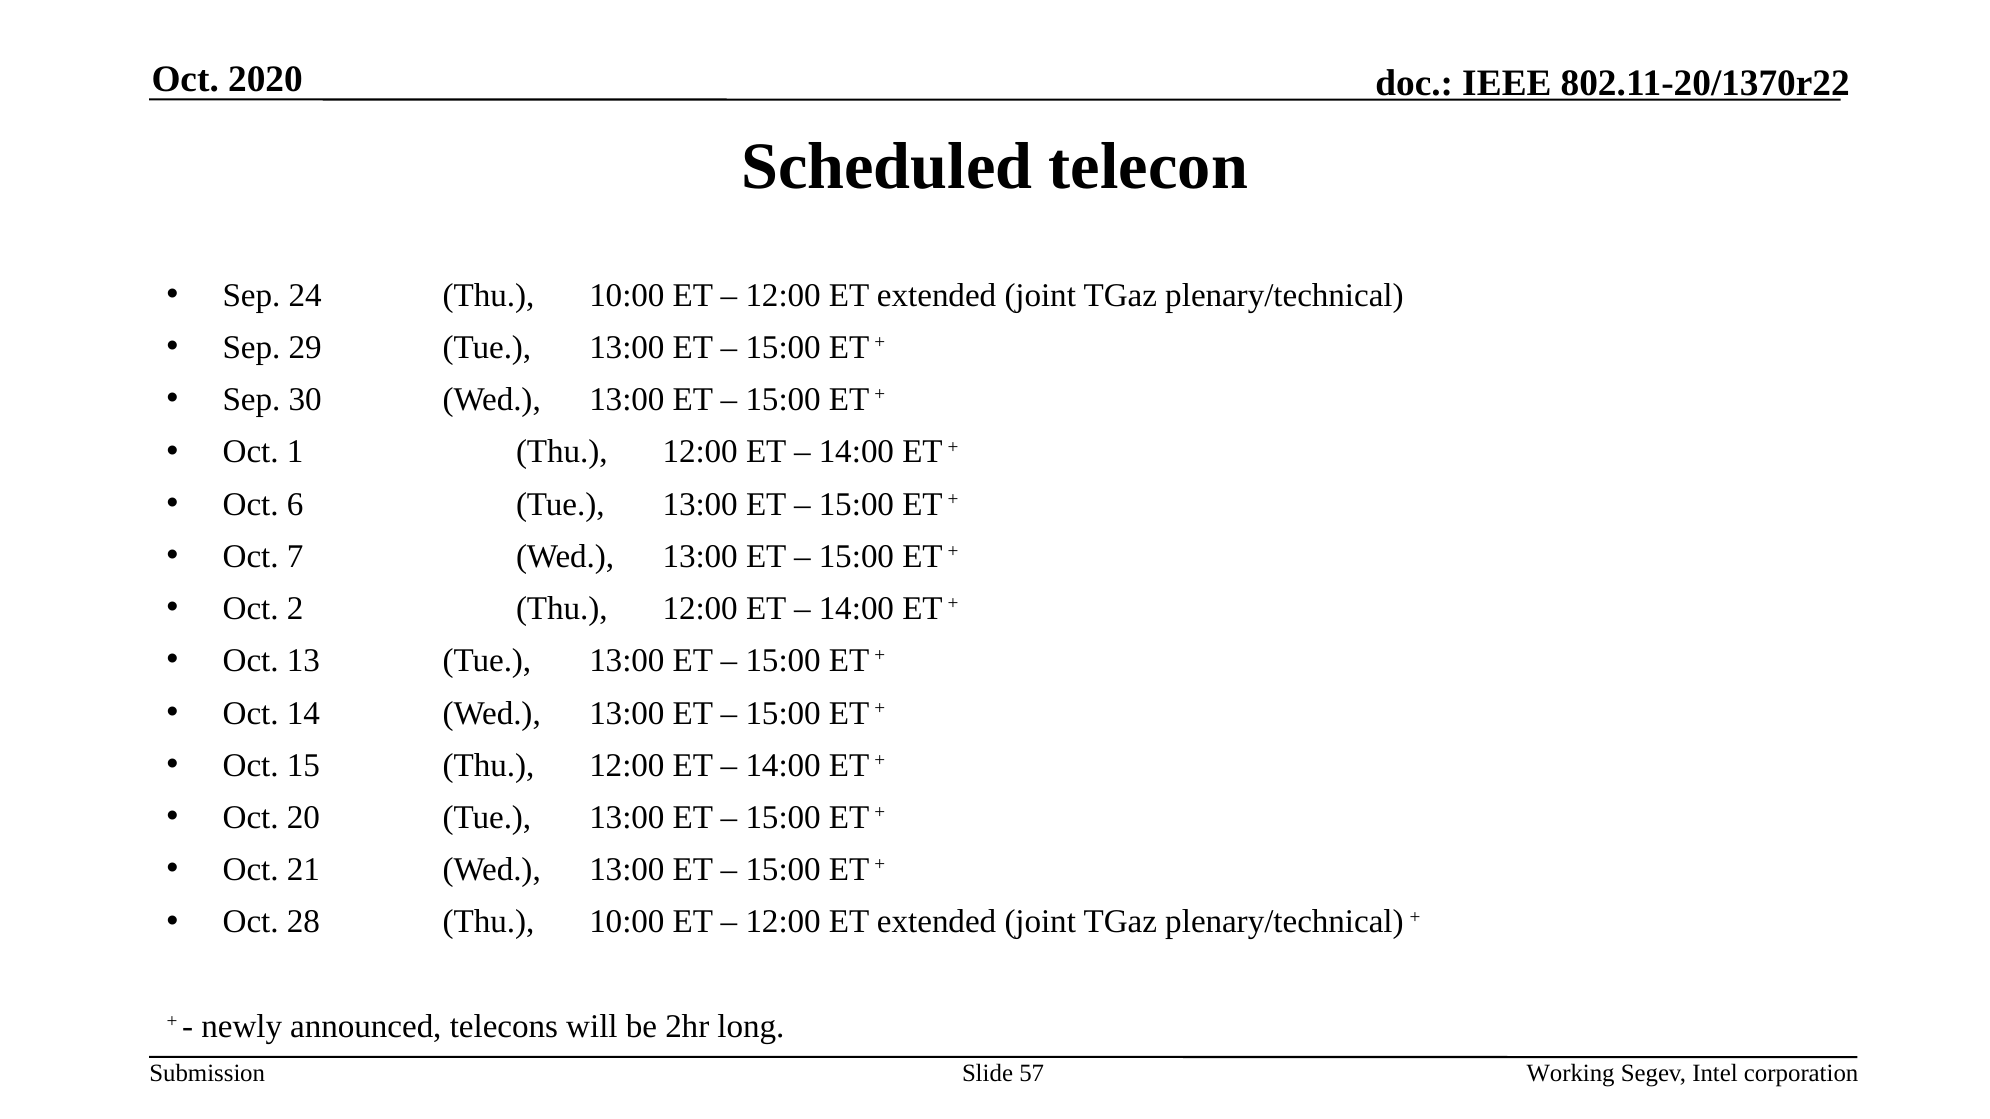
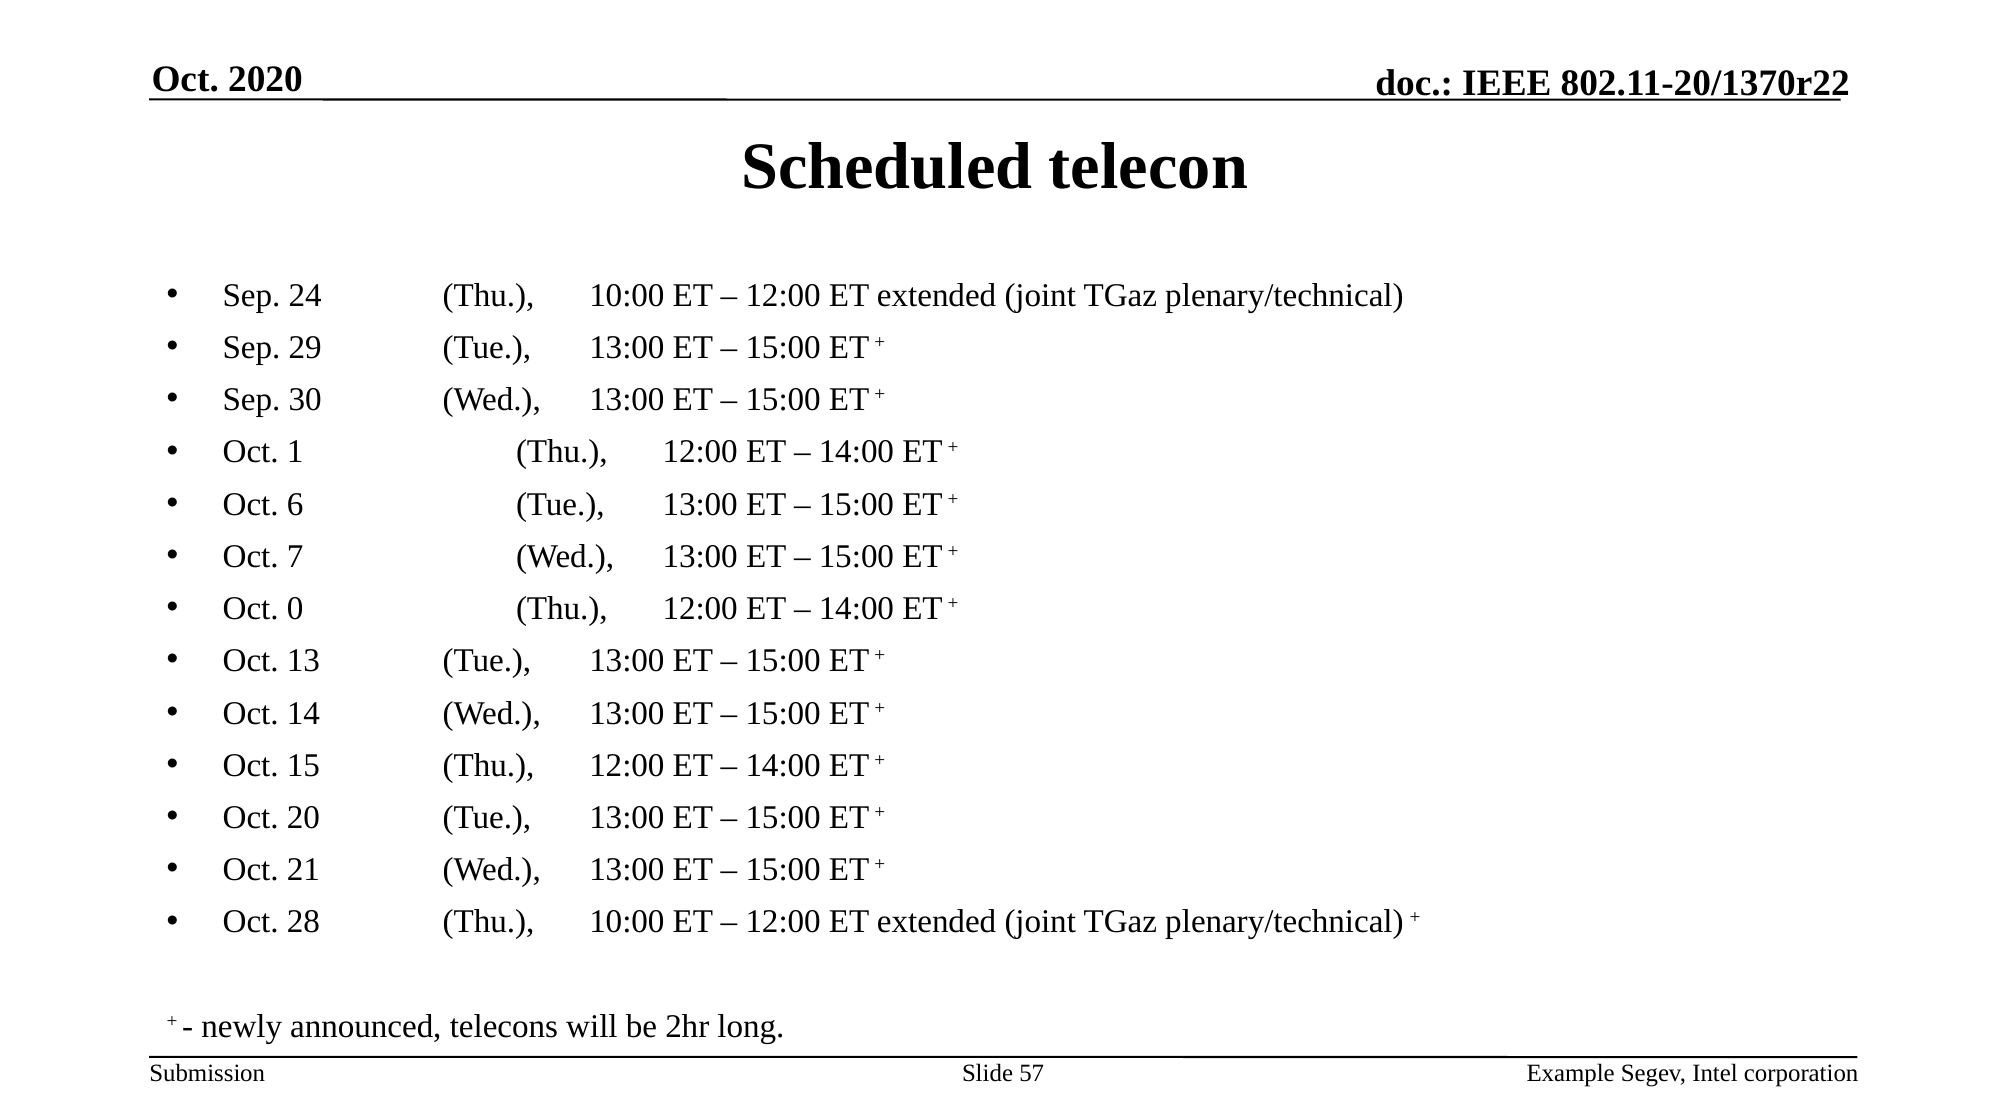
2: 2 -> 0 (295, 609)
Working: Working -> Example (1571, 1074)
